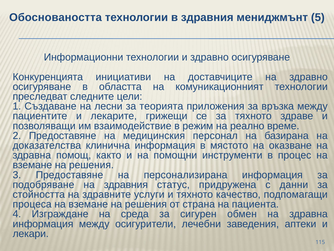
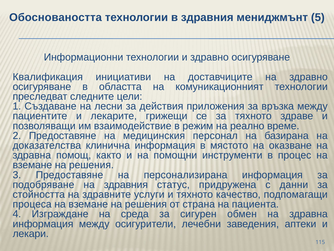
Конкуренцията: Конкуренцията -> Квалификация (48, 77)
теорията: теорията -> действия (161, 106)
